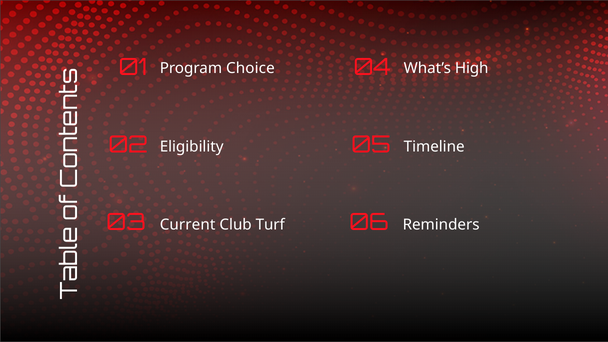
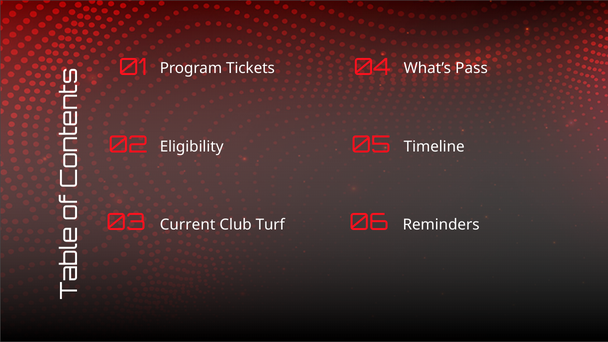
High: High -> Pass (472, 68)
Choice: Choice -> Tickets (250, 68)
